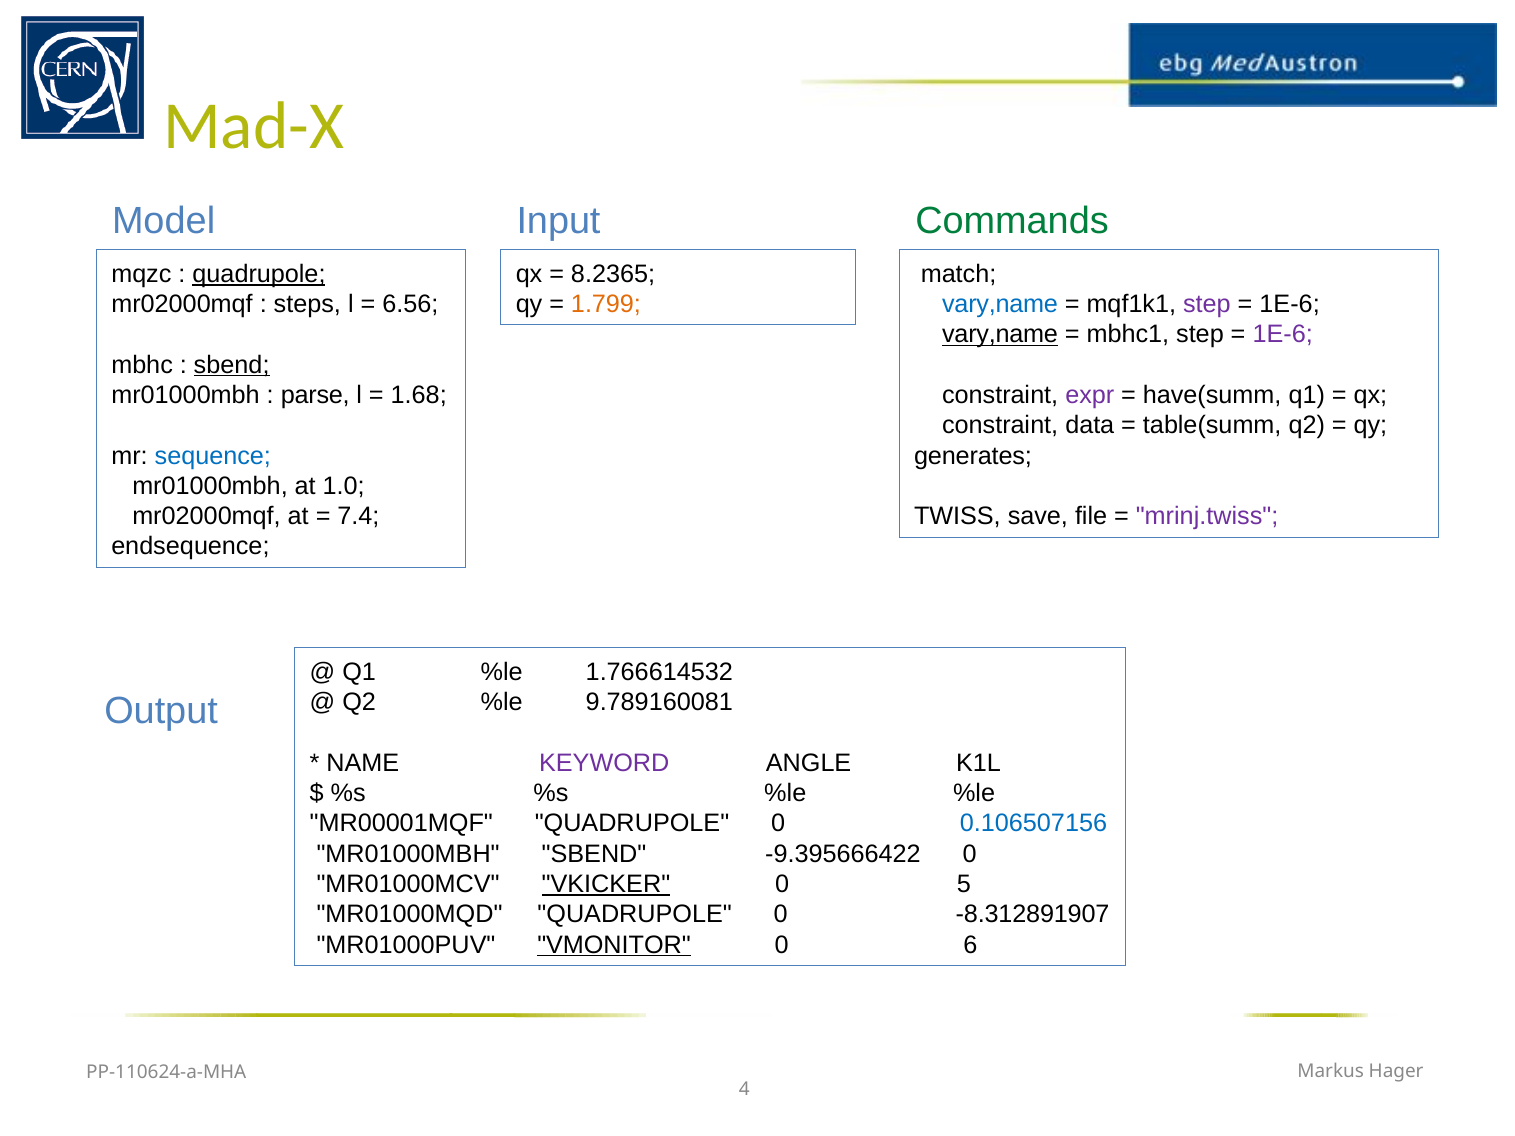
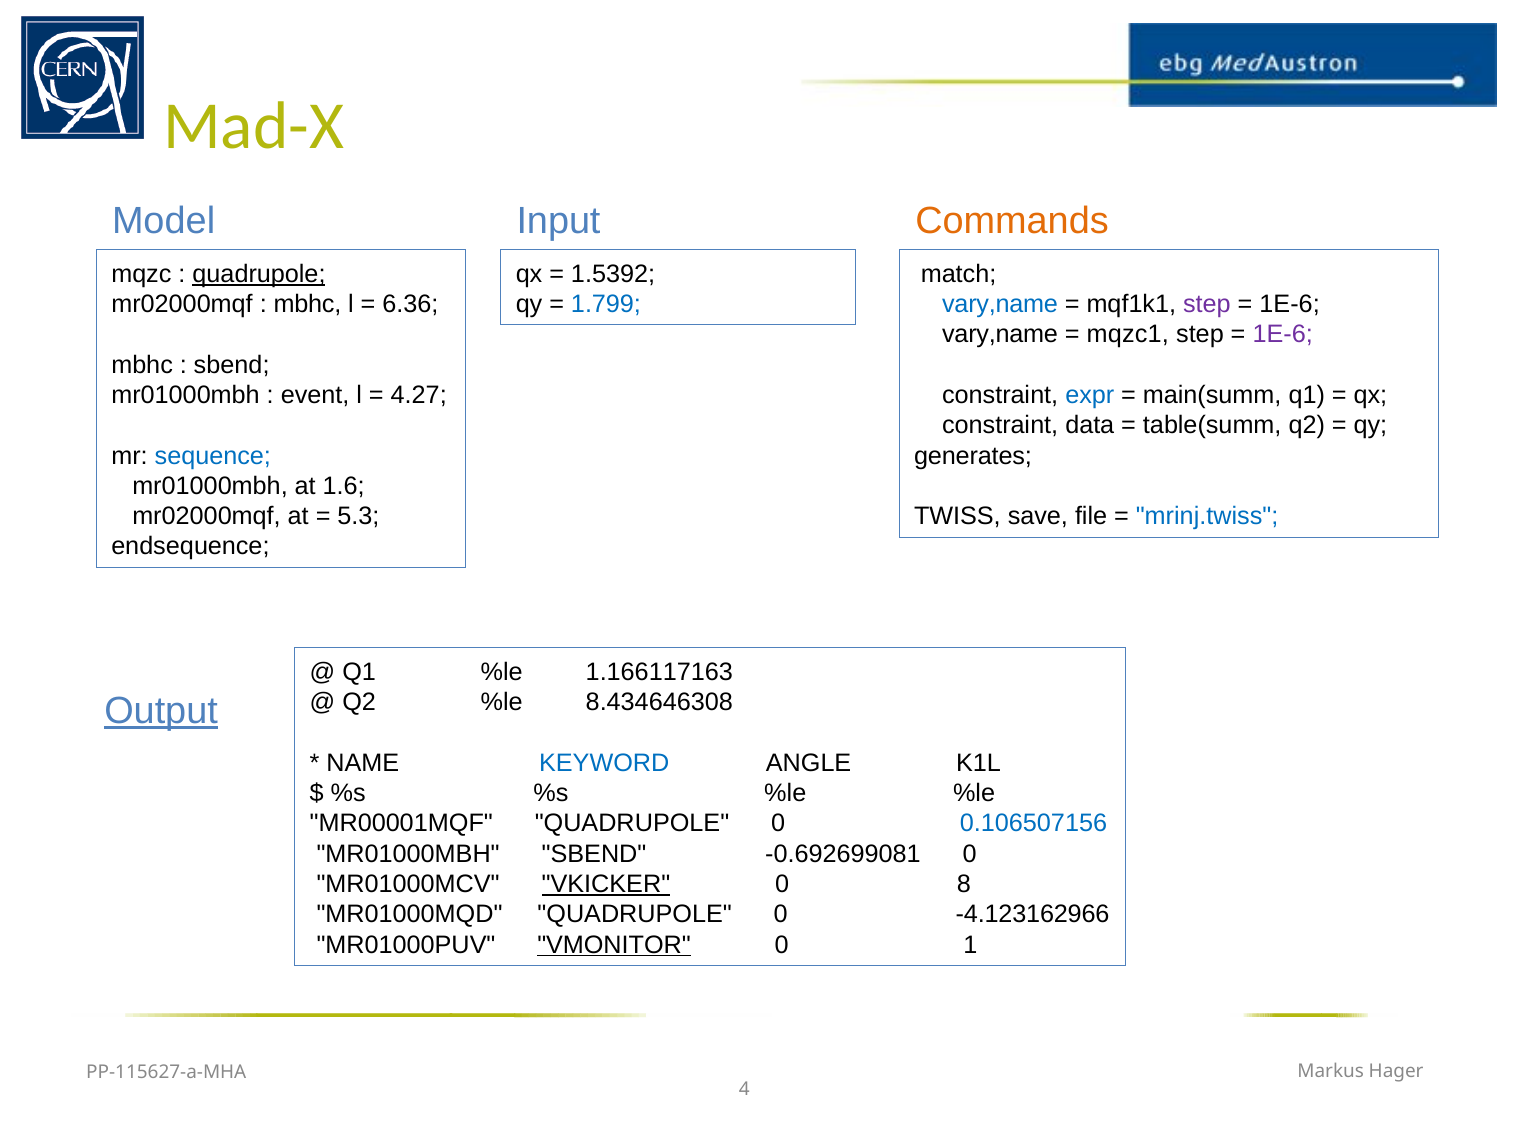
Commands colour: green -> orange (1012, 221)
8.2365: 8.2365 -> 1.5392 (613, 274)
steps: steps -> mbhc (307, 304)
6.56: 6.56 -> 6.36 (410, 304)
1.799 colour: orange -> blue (606, 304)
vary,name underline: present -> none (1000, 335)
mbhc1: mbhc1 -> mqzc1 (1128, 335)
sbend underline: present -> none (232, 365)
parse: parse -> event (315, 395)
1.68: 1.68 -> 4.27 (419, 395)
expr colour: purple -> blue (1090, 395)
have(summ: have(summ -> main(summ (1212, 395)
1.0: 1.0 -> 1.6 (344, 486)
7.4: 7.4 -> 5.3 (358, 516)
mrinj.twiss colour: purple -> blue (1207, 516)
1.766614532: 1.766614532 -> 1.166117163 (659, 672)
9.789160081: 9.789160081 -> 8.434646308 (659, 703)
Output underline: none -> present (161, 711)
KEYWORD colour: purple -> blue (604, 763)
-9.395666422: -9.395666422 -> -0.692699081 (843, 854)
5: 5 -> 8 (964, 884)
-8.312891907: -8.312891907 -> -4.123162966 (1033, 915)
6: 6 -> 1 (970, 945)
PP-110624-a-MHA: PP-110624-a-MHA -> PP-115627-a-MHA (166, 1072)
